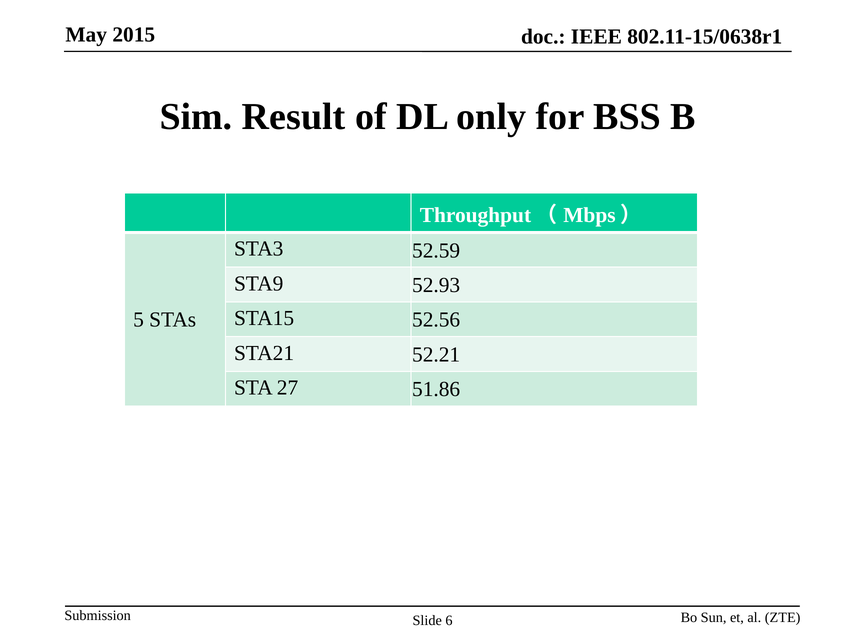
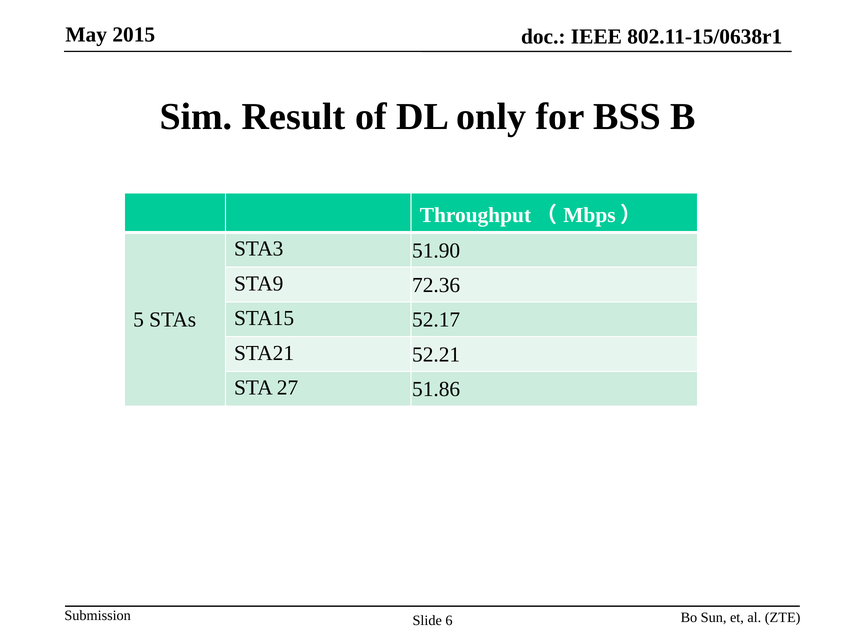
52.59: 52.59 -> 51.90 (436, 250)
52.93: 52.93 -> 72.36 (436, 285)
52.56: 52.56 -> 52.17 (436, 320)
